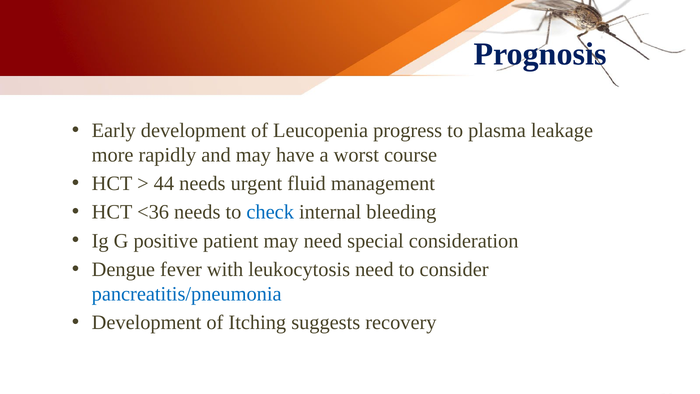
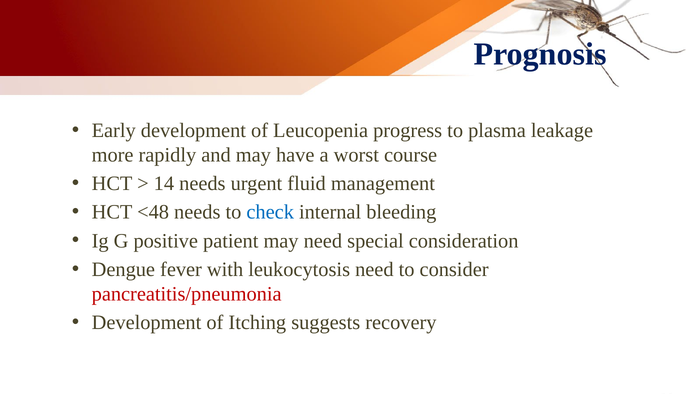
44: 44 -> 14 (164, 183)
<36: <36 -> <48 (153, 212)
pancreatitis/pneumonia colour: blue -> red (187, 294)
